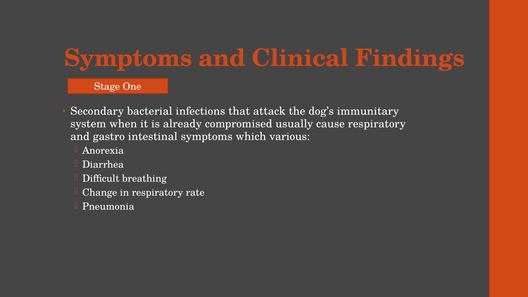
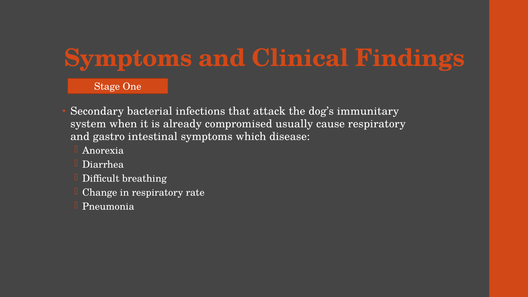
various: various -> disease (290, 136)
